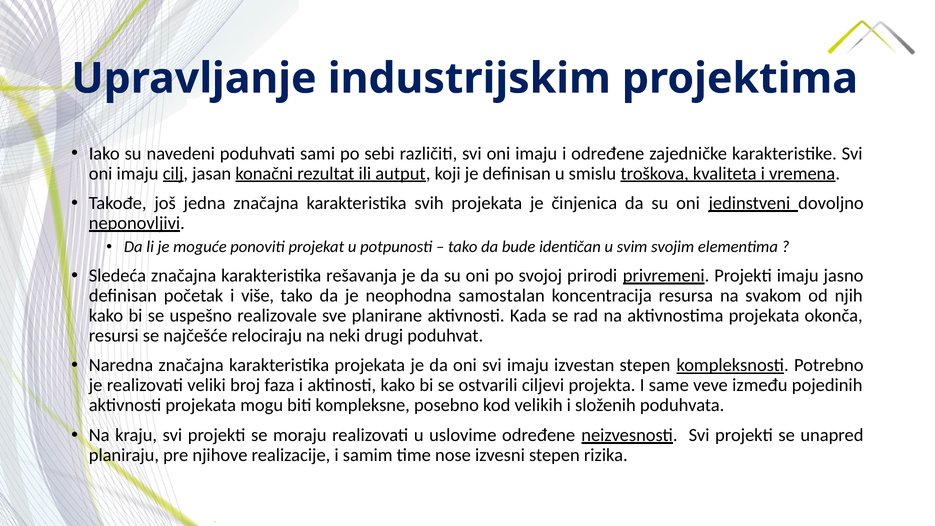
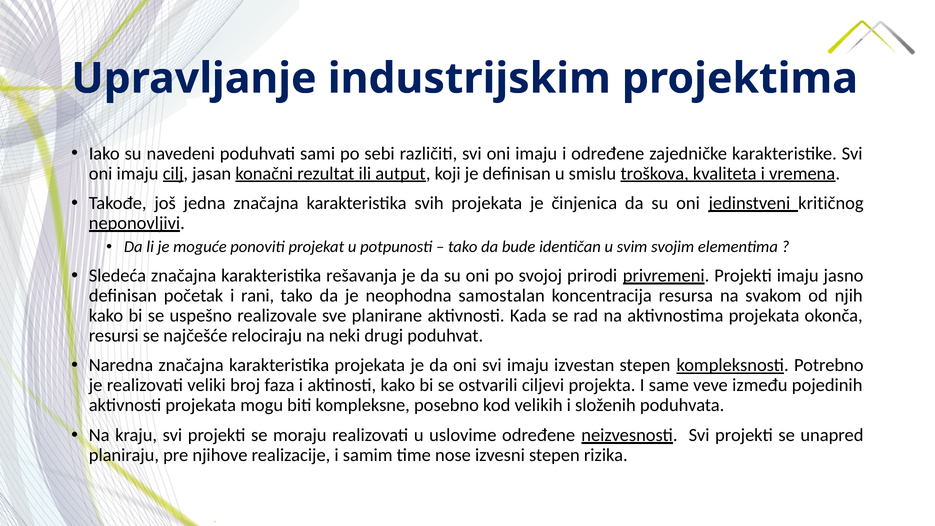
dovoljno: dovoljno -> kritičnog (831, 203)
više: više -> rani (258, 296)
